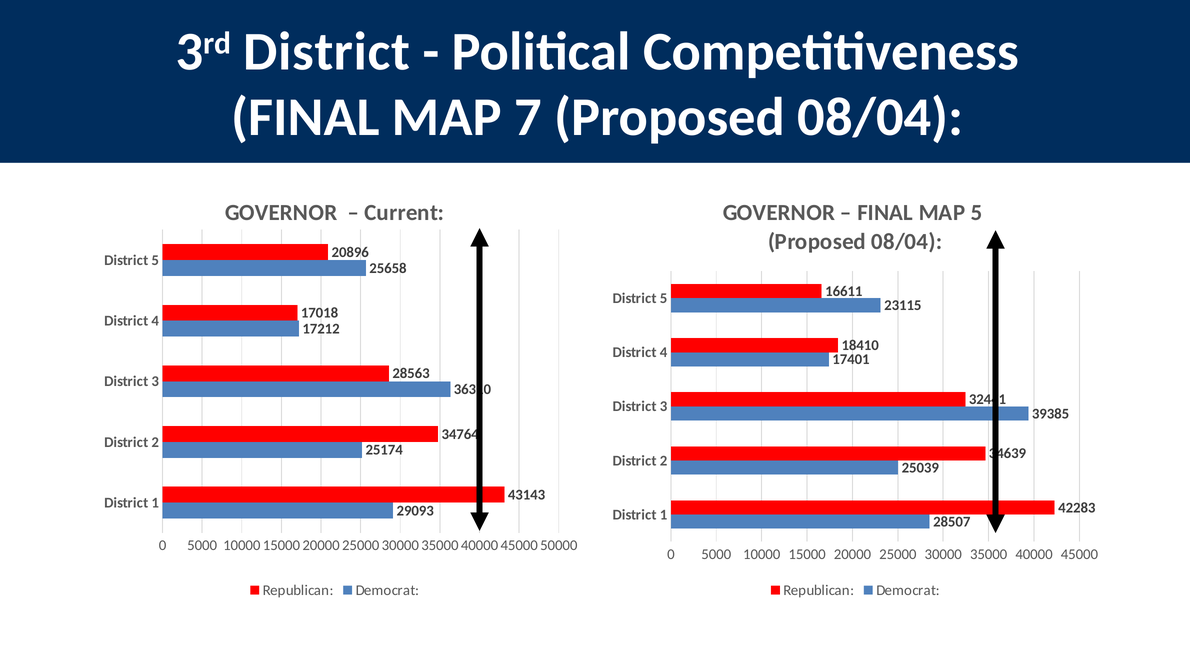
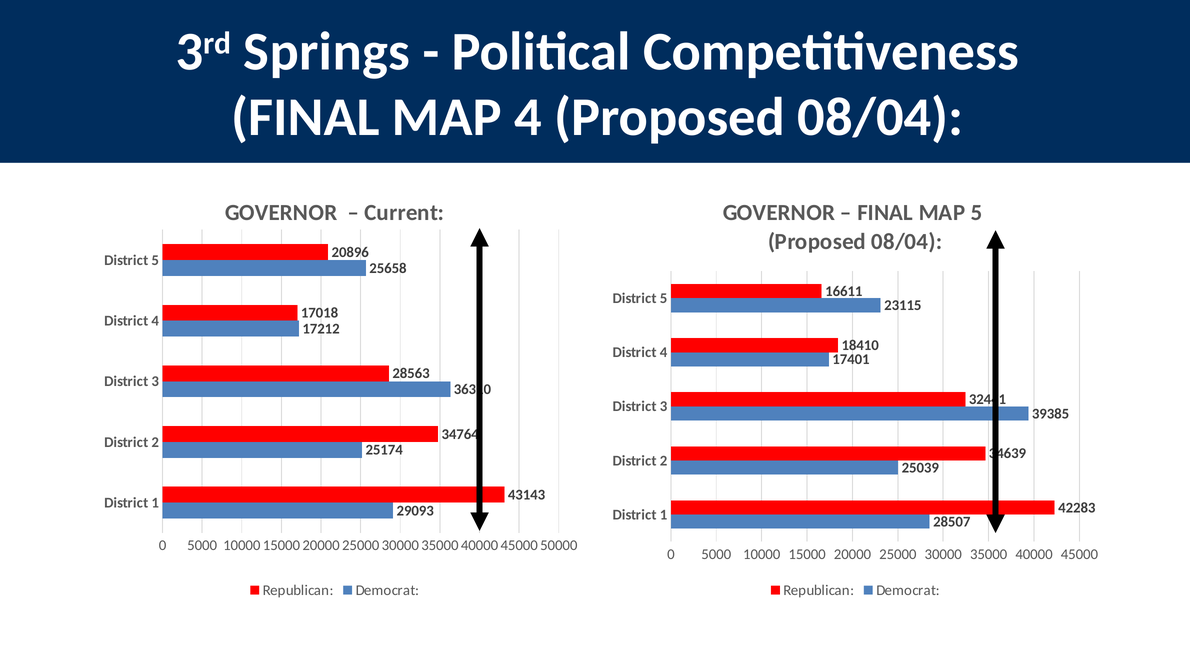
3rd District: District -> Springs (327, 52)
MAP 7: 7 -> 4 (528, 117)
